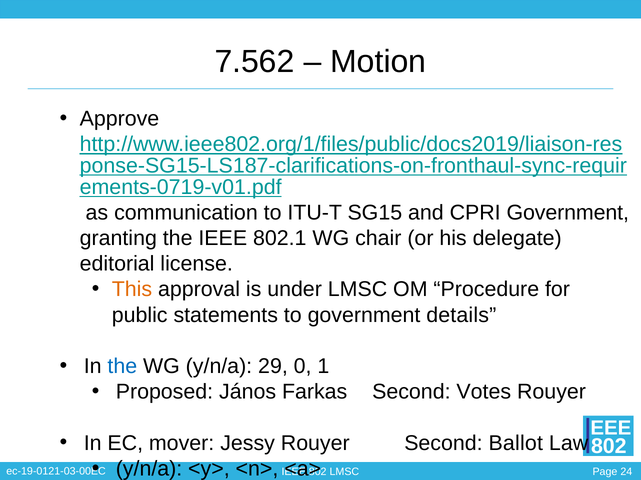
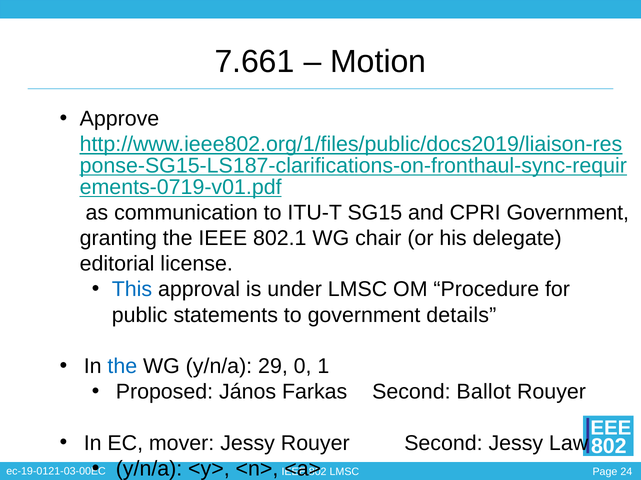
7.562: 7.562 -> 7.661 (255, 62)
This colour: orange -> blue (132, 290)
Votes: Votes -> Ballot (484, 392)
Second Ballot: Ballot -> Jessy (516, 444)
